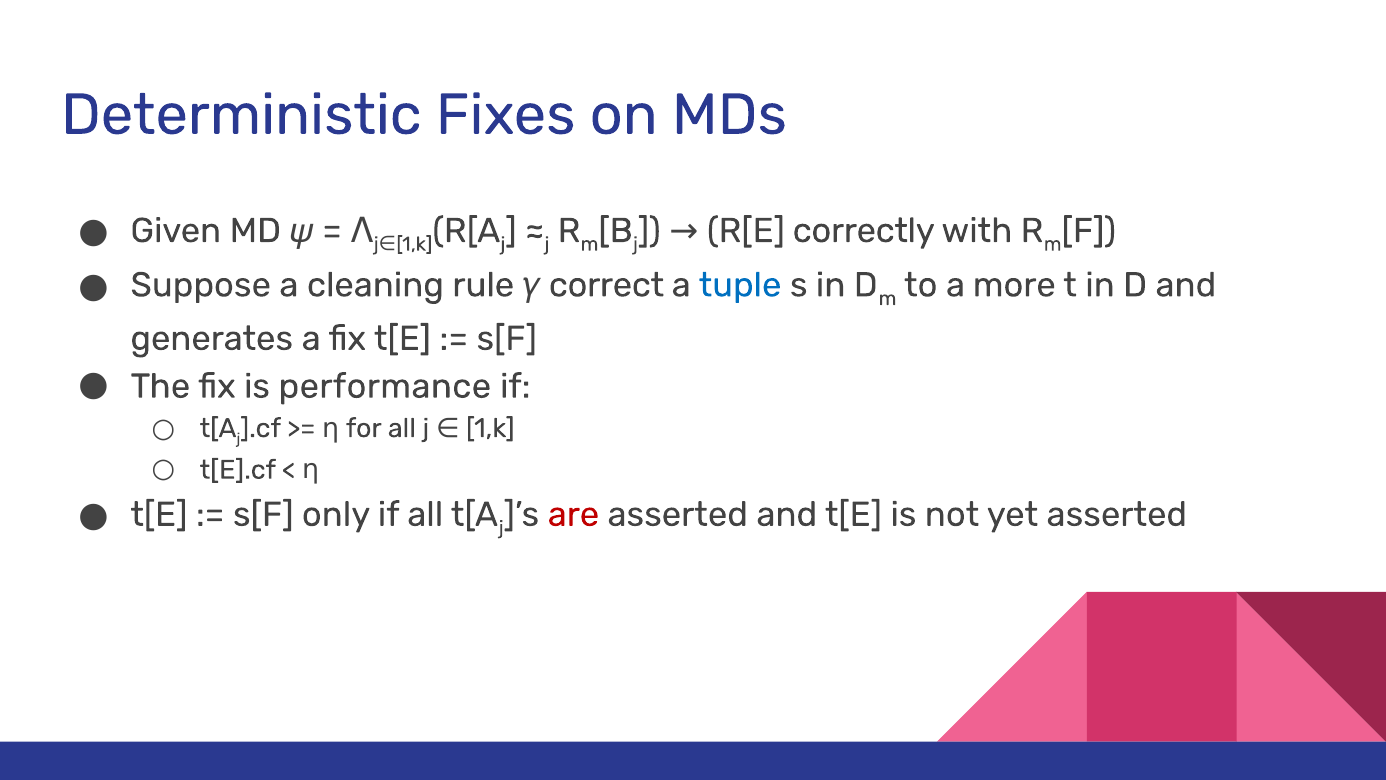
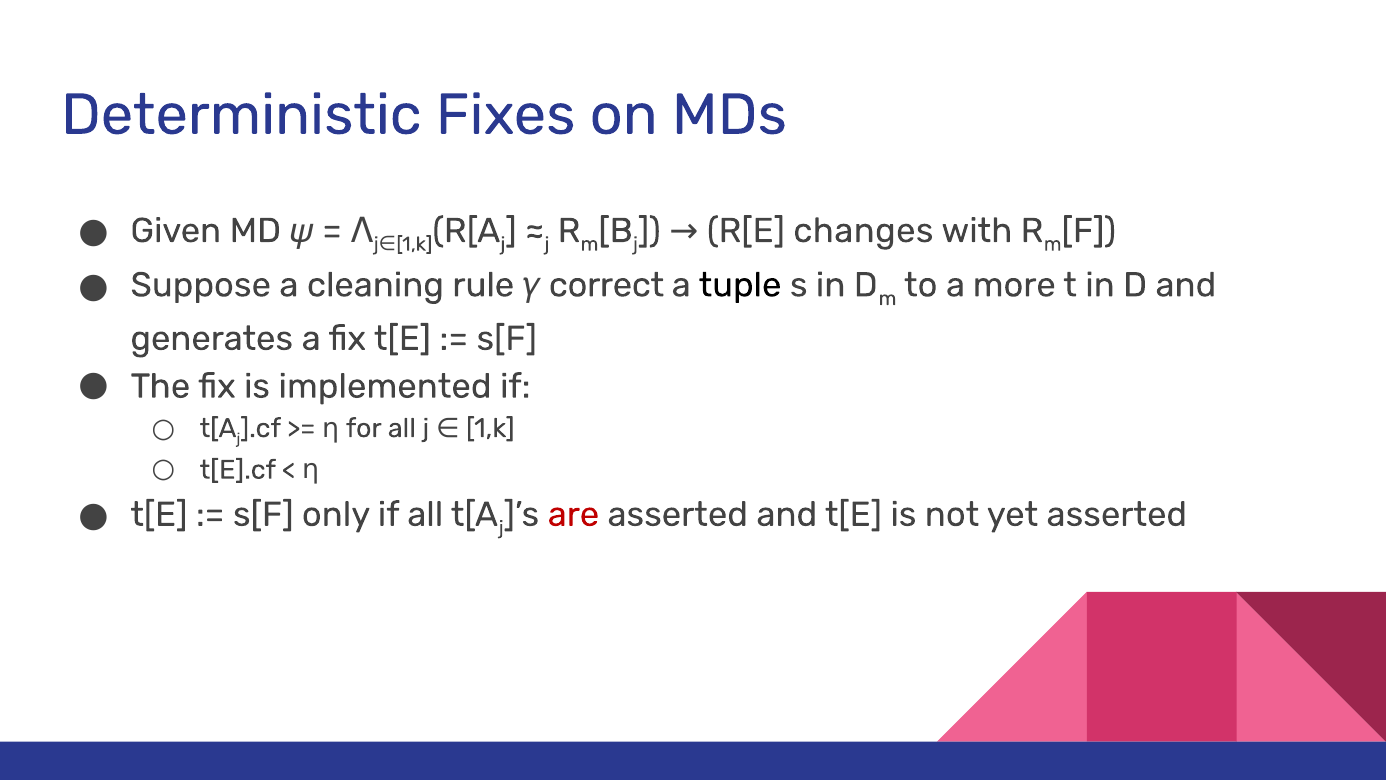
correctly: correctly -> changes (863, 231)
tuple colour: blue -> black (740, 285)
performance: performance -> implemented (385, 386)
